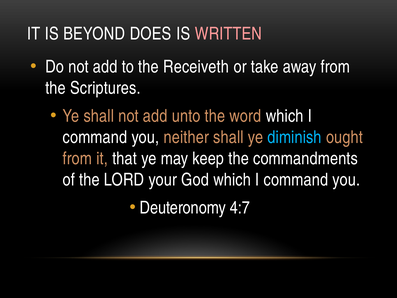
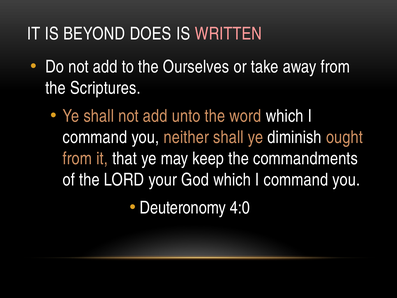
Receiveth: Receiveth -> Ourselves (196, 67)
diminish colour: light blue -> white (295, 137)
4:7: 4:7 -> 4:0 (240, 208)
